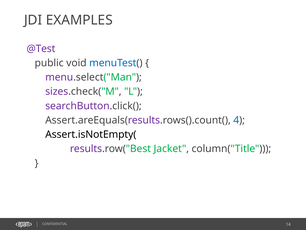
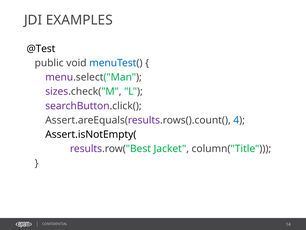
@Test colour: purple -> black (41, 49)
